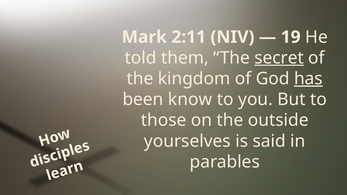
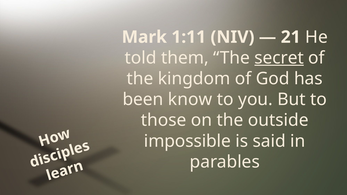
2:11: 2:11 -> 1:11 (189, 37)
19: 19 -> 21 (291, 37)
has underline: present -> none (308, 79)
yourselves: yourselves -> impossible (187, 141)
